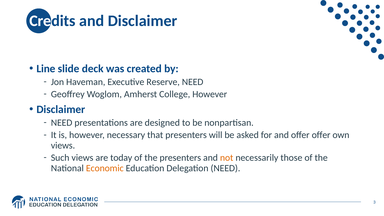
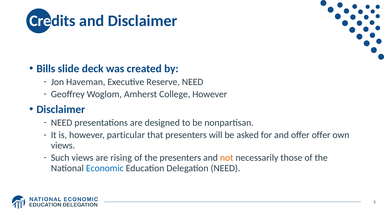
Line: Line -> Bills (46, 69)
necessary: necessary -> particular (126, 135)
today: today -> rising (121, 158)
Economic colour: orange -> blue (105, 168)
